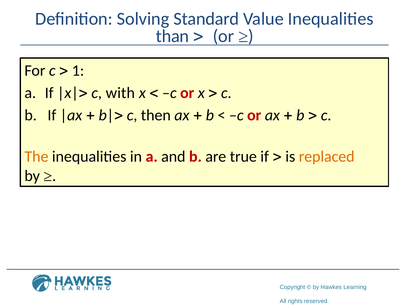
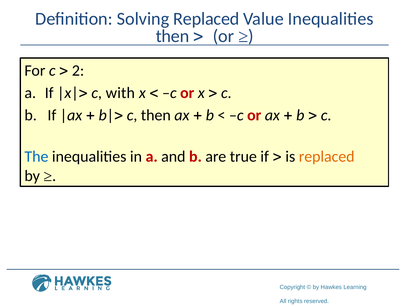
Solving Standard: Standard -> Replaced (206, 19)
than: than -> then (173, 36)
1: 1 -> 2 (78, 71)
The colour: orange -> blue (36, 157)
